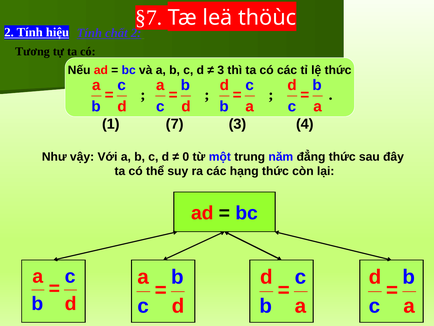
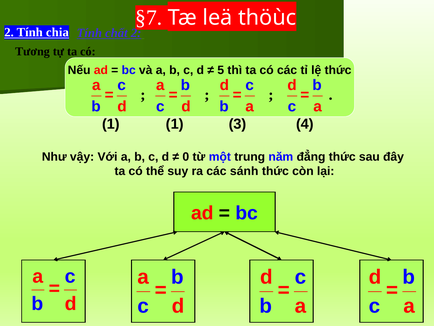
hiệu: hiệu -> chia (57, 32)
3: 3 -> 5 (221, 70)
1 7: 7 -> 1 (175, 124)
hạng: hạng -> sánh (244, 171)
